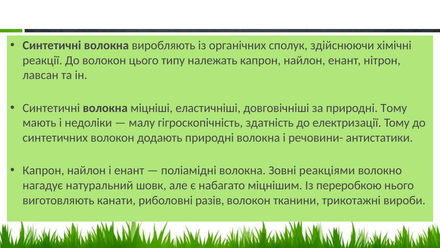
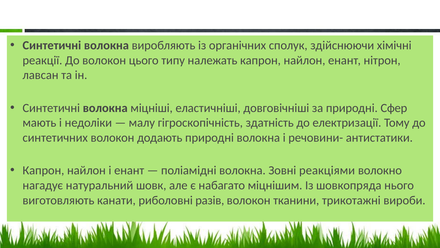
природні Тому: Тому -> Сфер (394, 108)
переробкою: переробкою -> шовкопряда (349, 185)
